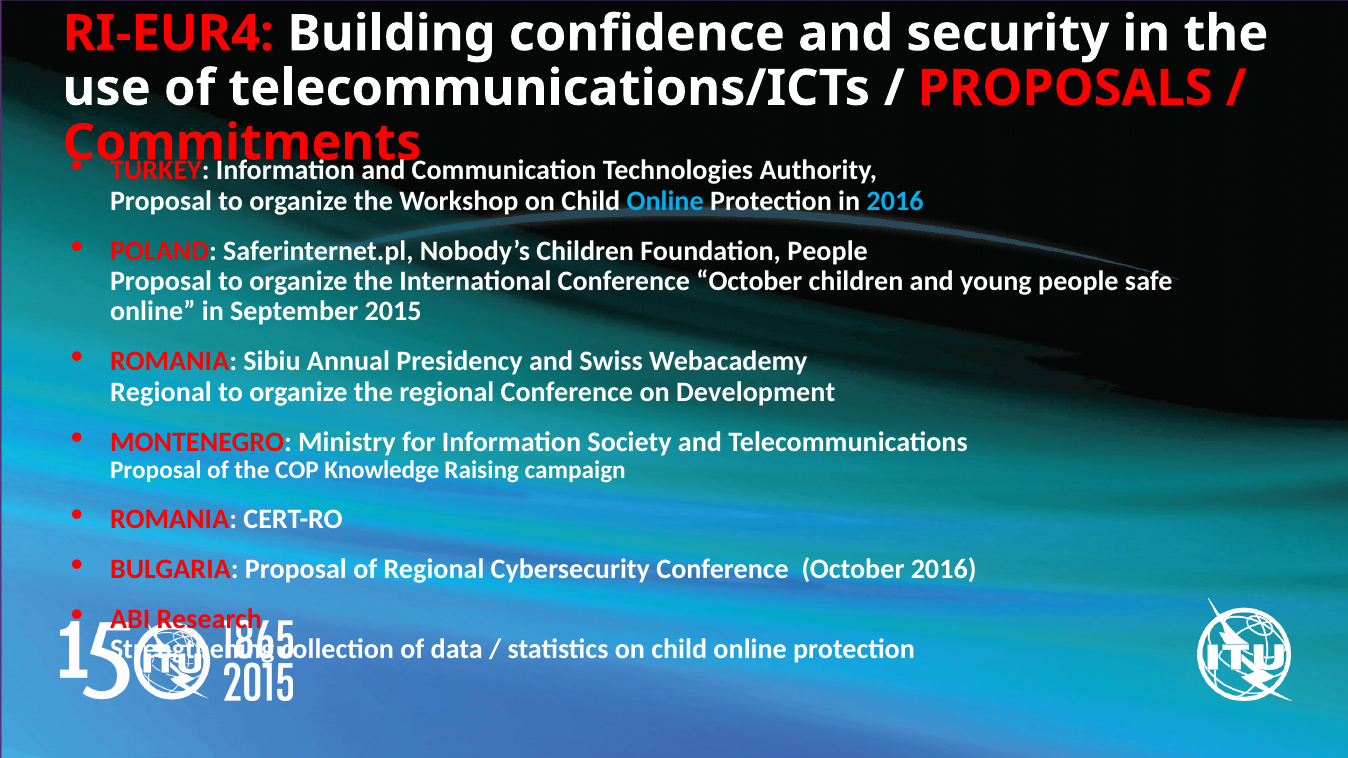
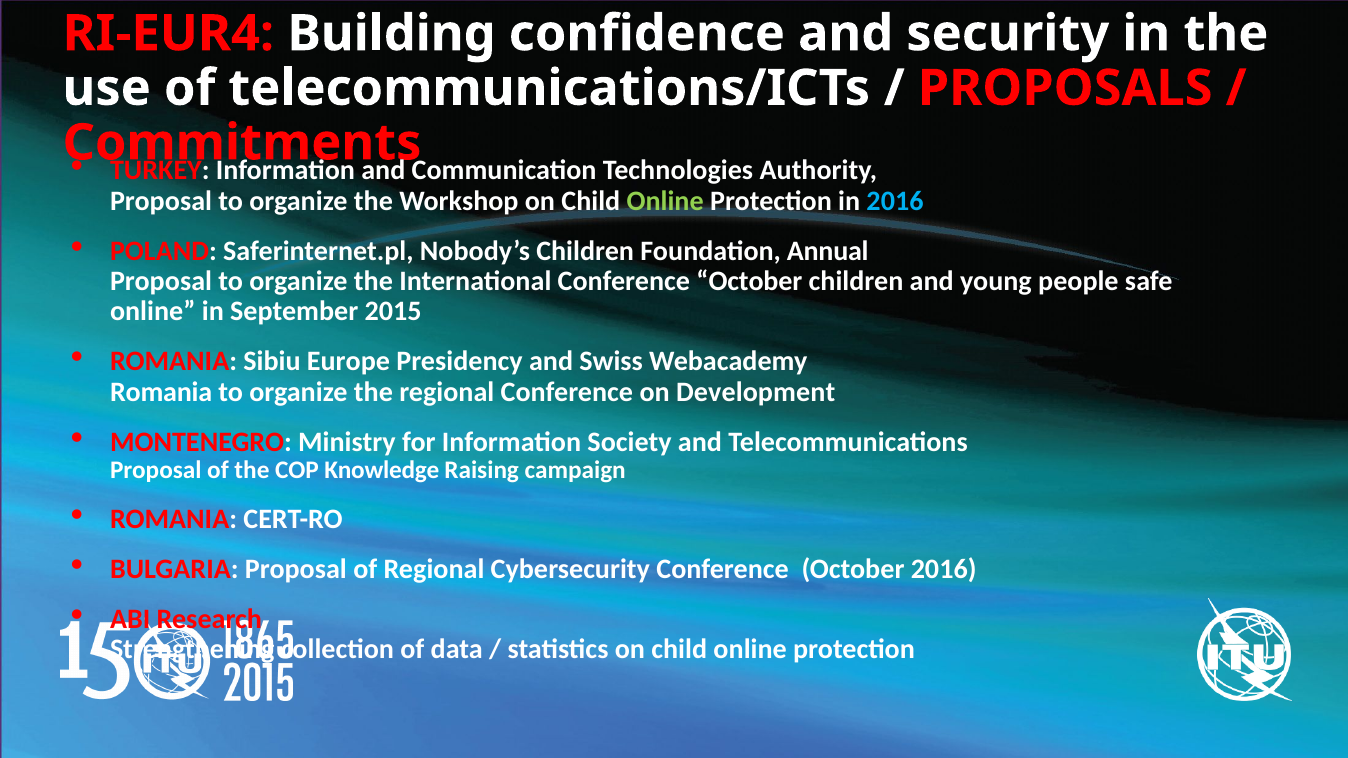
Online colour: light blue -> light green (665, 201)
Foundation People: People -> Annual (828, 251)
Annual: Annual -> Europe (348, 362)
Regional: Regional -> Romania (161, 392)
